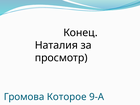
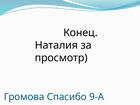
Которое: Которое -> Спасибо (67, 97)
